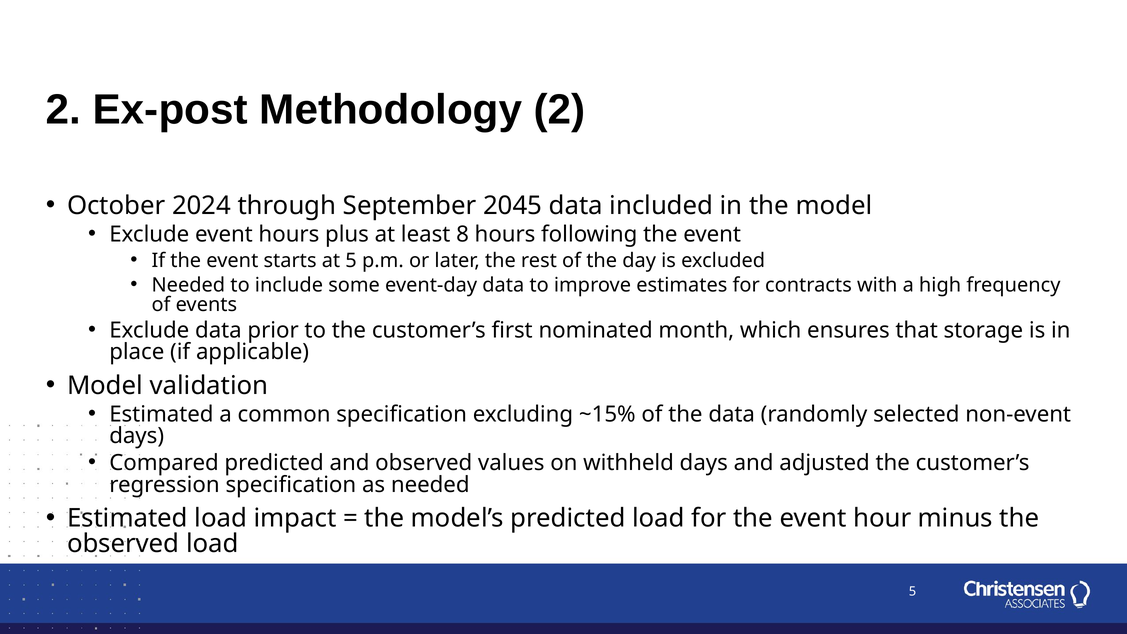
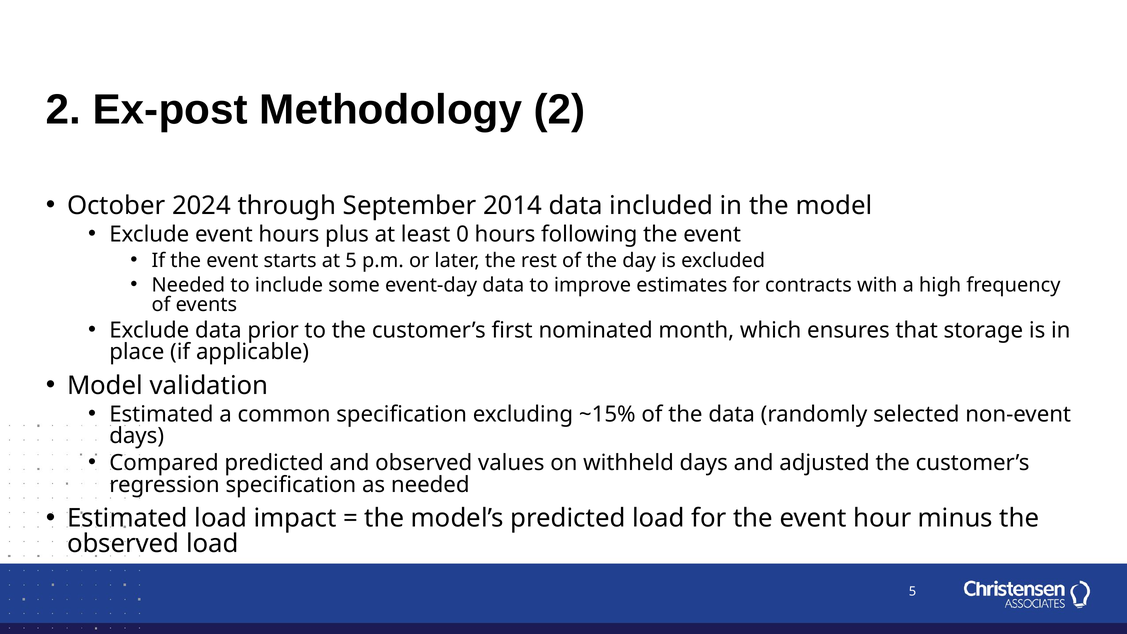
2045: 2045 -> 2014 (513, 206)
8: 8 -> 0 (463, 235)
